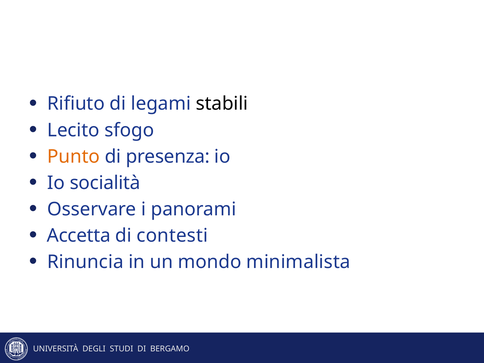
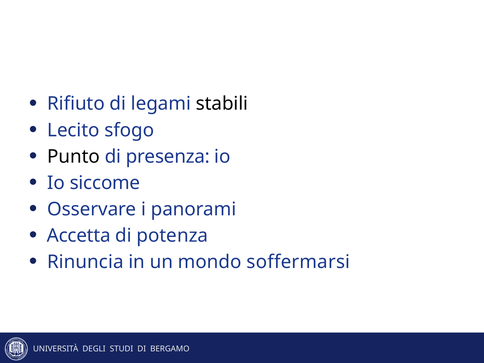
Punto colour: orange -> black (74, 157)
socialità: socialità -> siccome (105, 183)
contesti: contesti -> potenza (172, 236)
minimalista: minimalista -> soffermarsi (298, 262)
